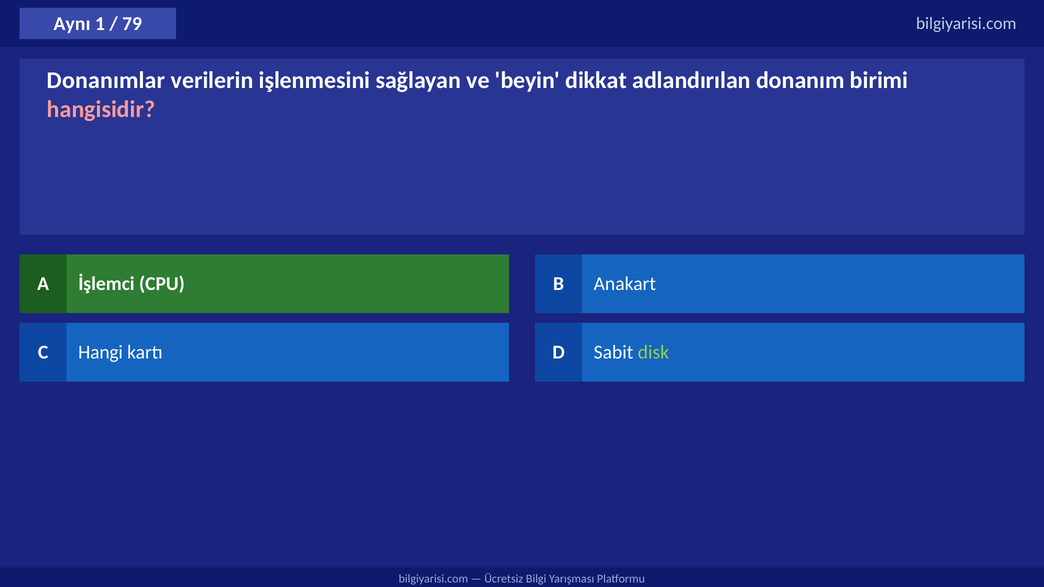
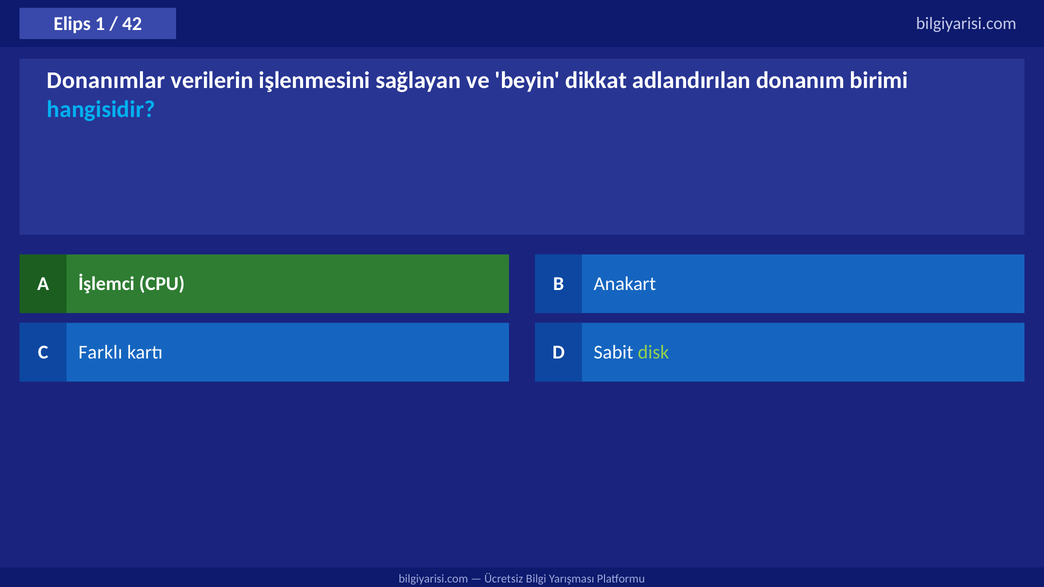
Aynı: Aynı -> Elips (72, 24)
79: 79 -> 42 (132, 24)
hangisidir colour: pink -> light blue (101, 109)
Hangi: Hangi -> Farklı (100, 353)
